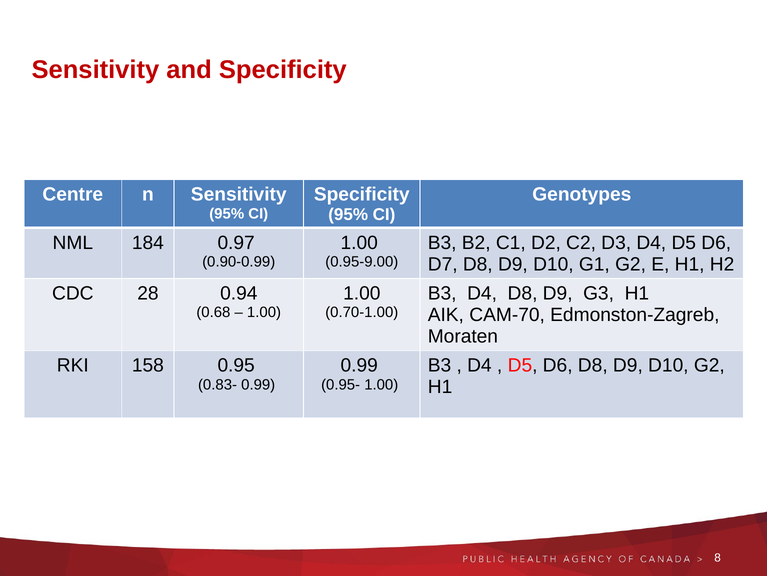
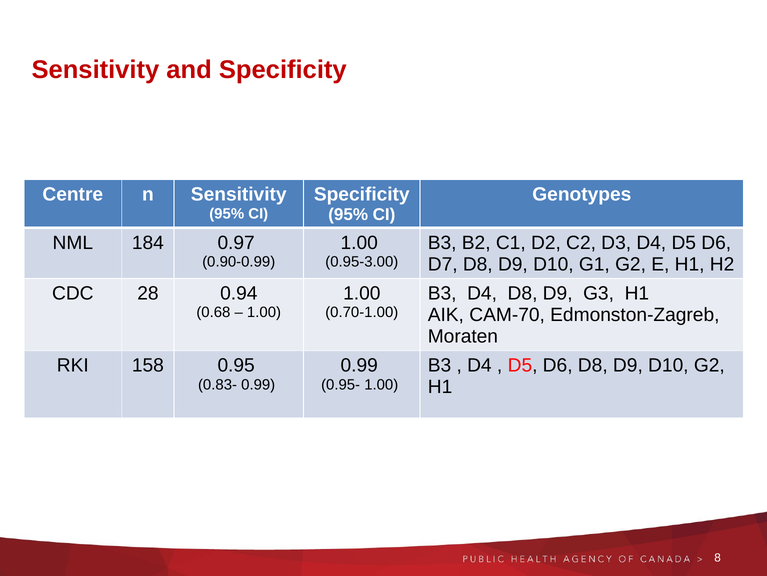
0.95-9.00: 0.95-9.00 -> 0.95-3.00 (362, 261)
